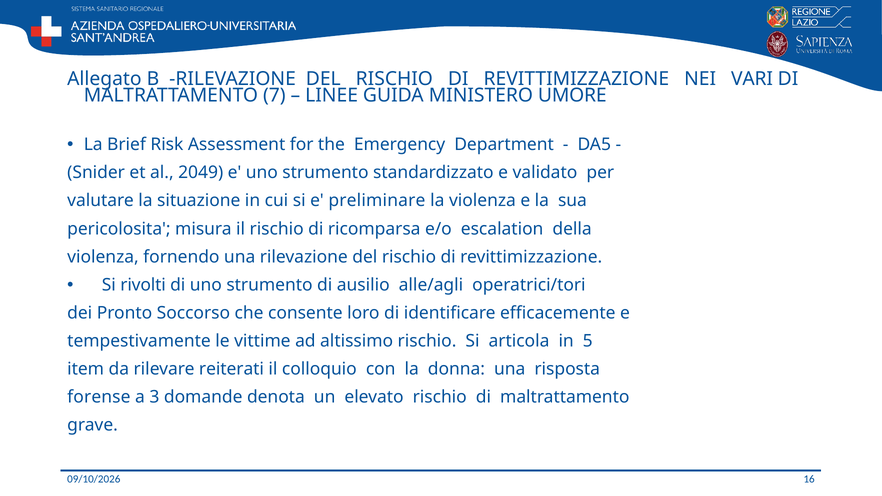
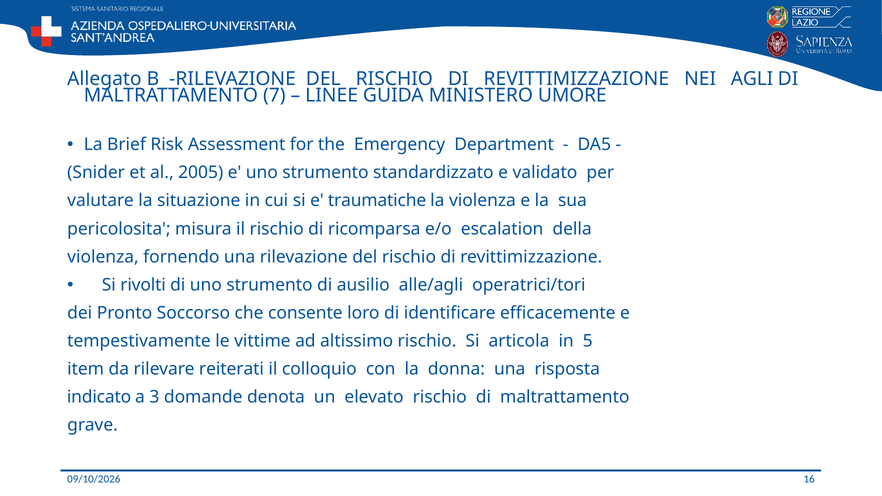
VARI: VARI -> AGLI (752, 79)
2049: 2049 -> 2005 (201, 173)
preliminare: preliminare -> traumatiche (377, 201)
forense: forense -> indicato (99, 397)
